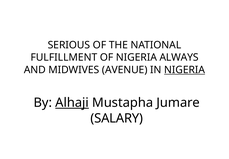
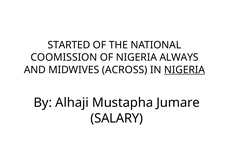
SERIOUS: SERIOUS -> STARTED (69, 45)
FULFILLMENT: FULFILLMENT -> COOMISSION (64, 57)
AVENUE: AVENUE -> ACROSS (125, 70)
Alhaji underline: present -> none (72, 102)
